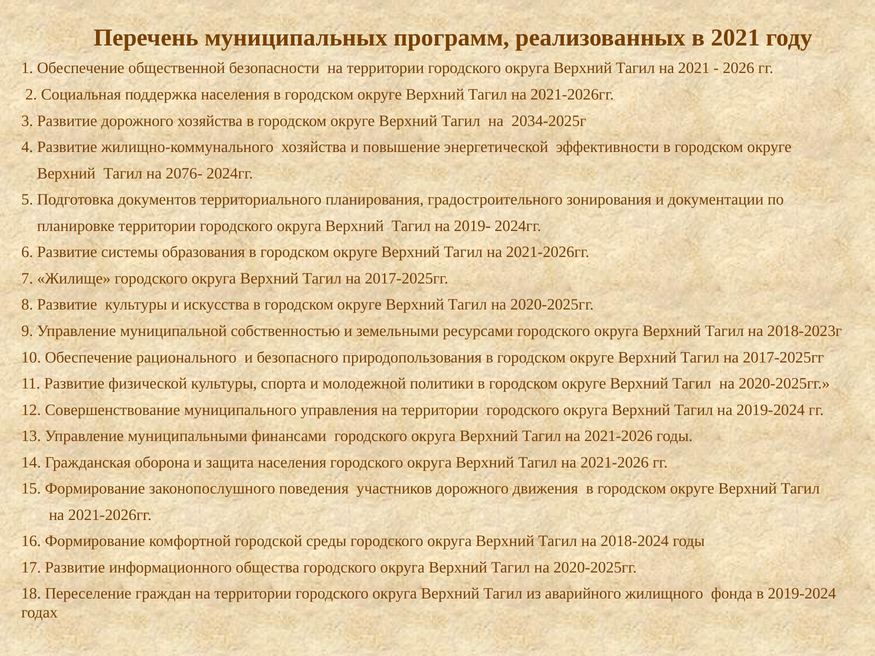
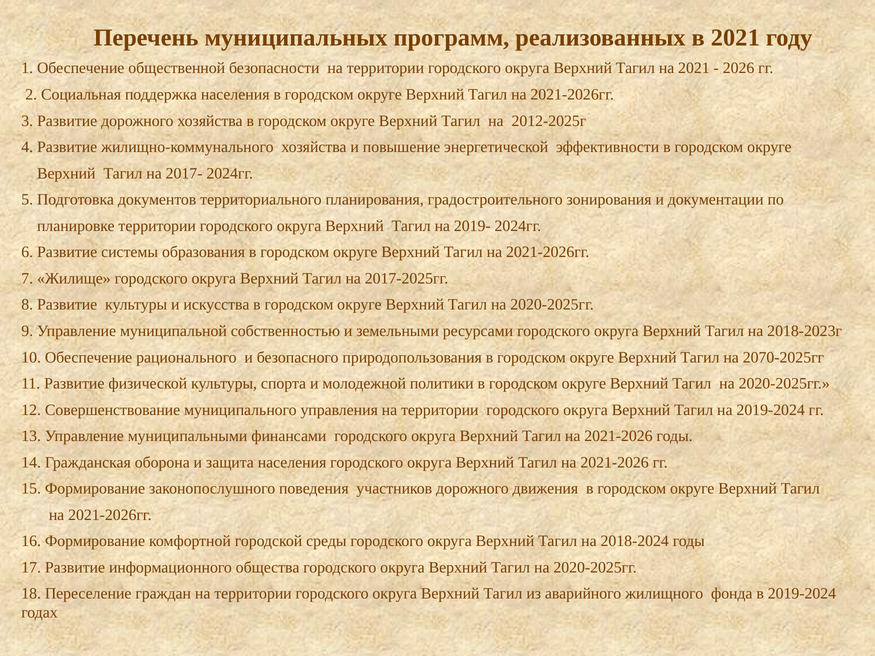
2034-2025г: 2034-2025г -> 2012-2025г (549, 121)
2076-: 2076- -> 2017- (184, 173)
2017-2025гг: 2017-2025гг -> 2070-2025гг (783, 357)
